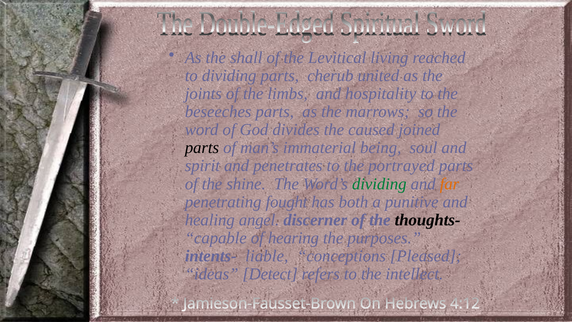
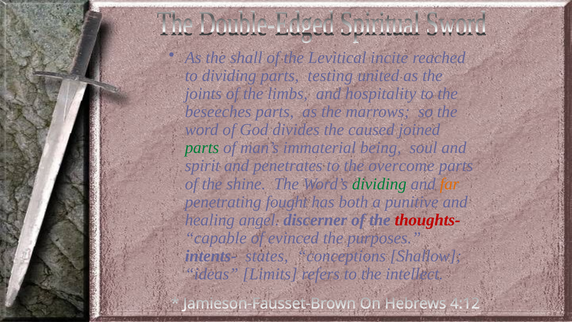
living: living -> incite (389, 58)
cherub: cherub -> testing (330, 76)
parts colour: black -> green (202, 148)
portrayed: portrayed -> overcome (401, 166)
thoughts- colour: black -> red (428, 220)
hearing: hearing -> evinced (293, 238)
liable: liable -> states (267, 256)
Pleased: Pleased -> Shallow (426, 256)
Detect: Detect -> Limits (270, 274)
